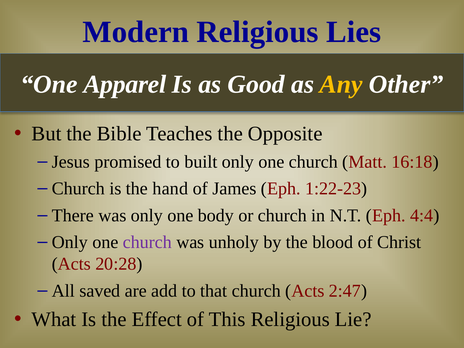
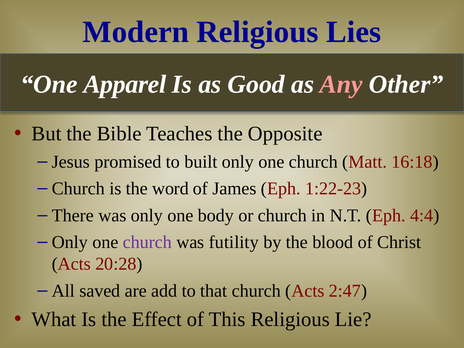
Any colour: yellow -> pink (341, 84)
hand: hand -> word (170, 189)
unholy: unholy -> futility (234, 242)
